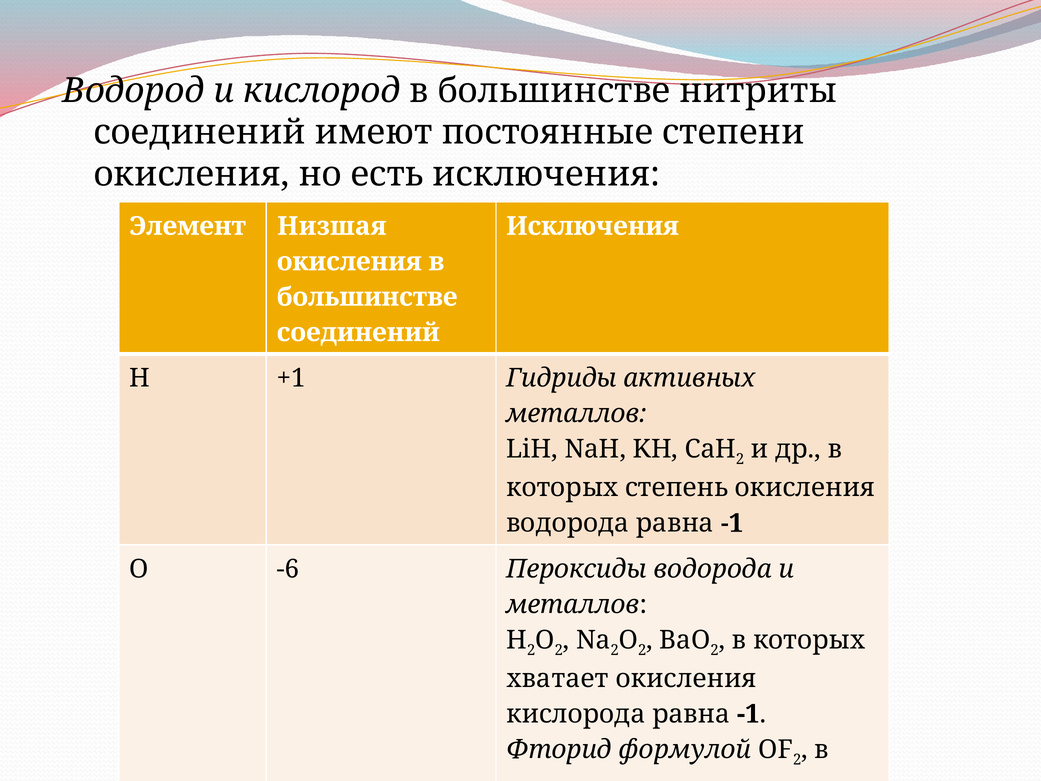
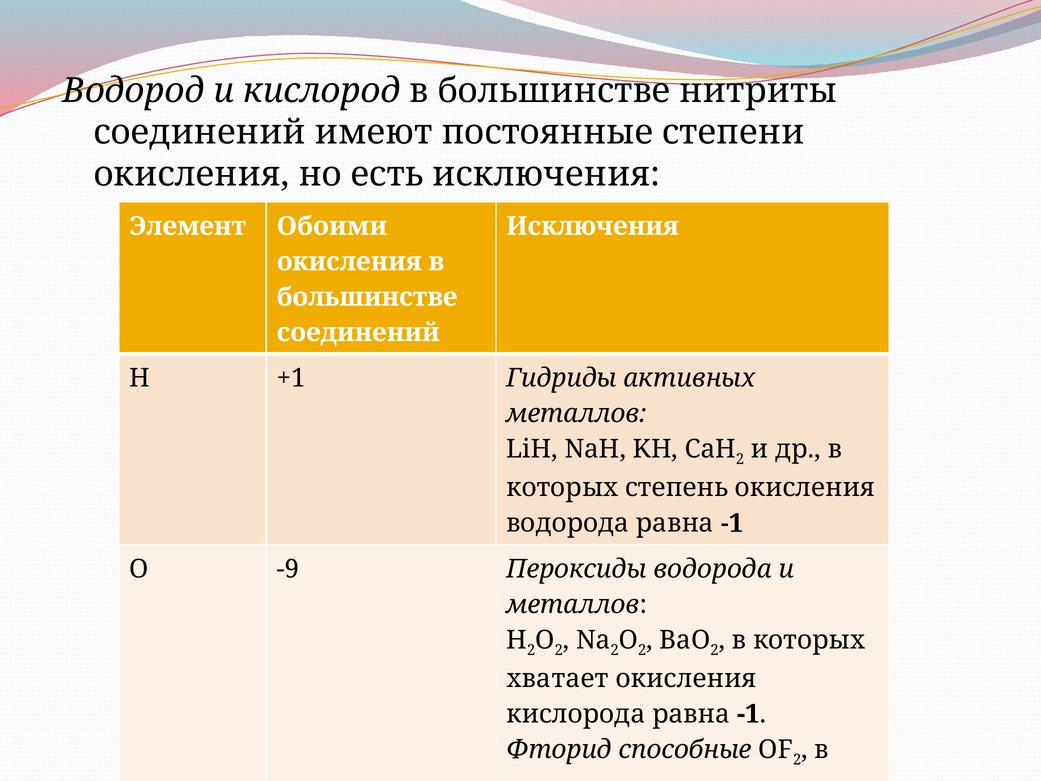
Низшая: Низшая -> Обоими (332, 226)
-6: -6 -> -9 (288, 569)
формулой: формулой -> способные (685, 749)
